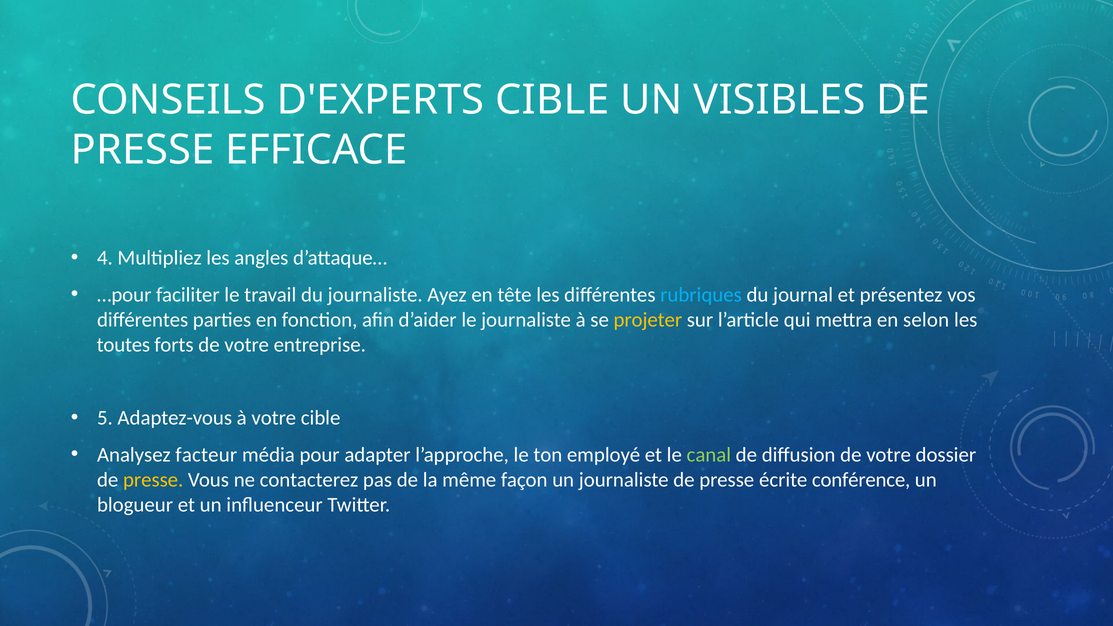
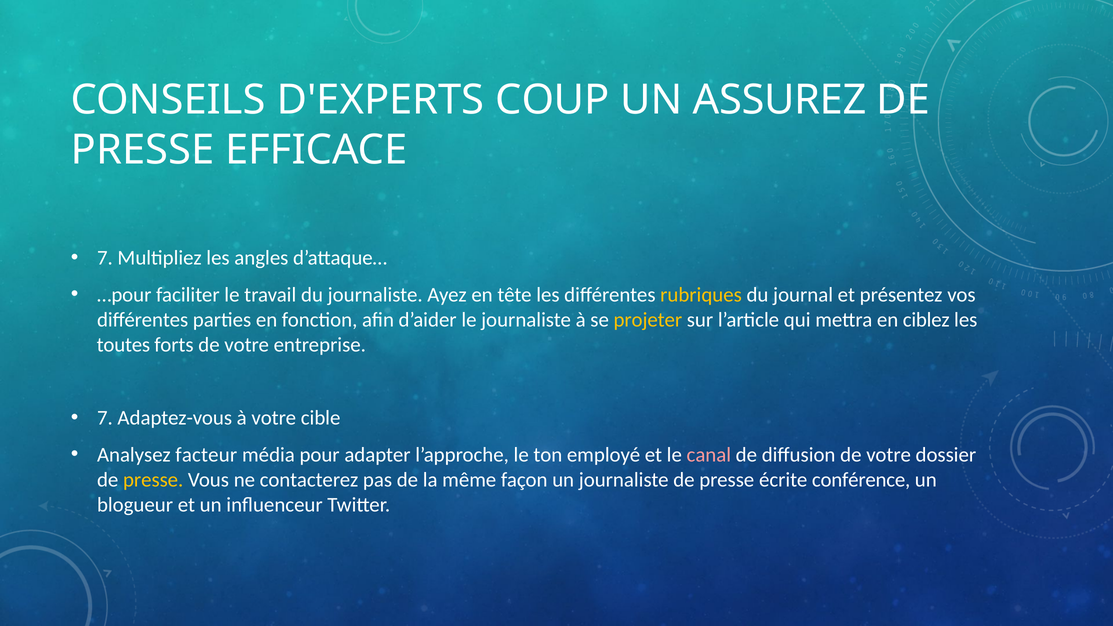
D'EXPERTS CIBLE: CIBLE -> COUP (552, 100)
VISIBLES: VISIBLES -> ASSUREZ (780, 100)
4: 4 -> 7 (105, 258)
rubriques colour: light blue -> yellow (701, 295)
selon: selon -> ciblez (926, 320)
5: 5 -> 7 (105, 418)
canal colour: light green -> pink (709, 455)
